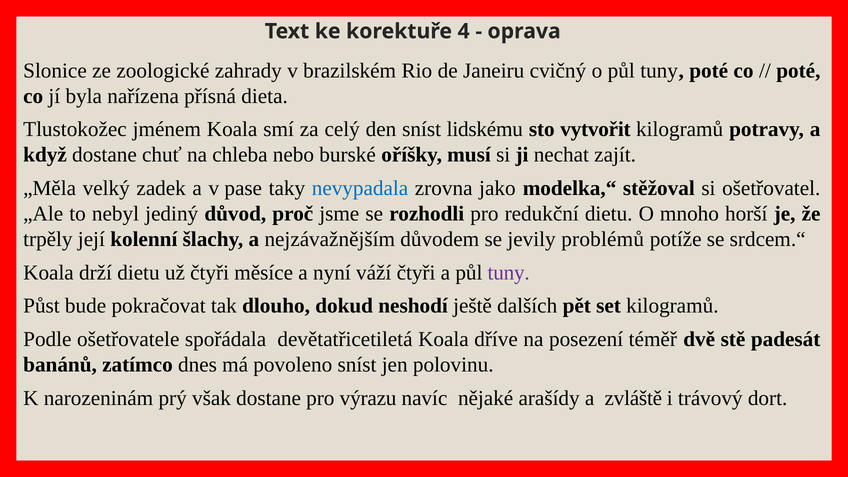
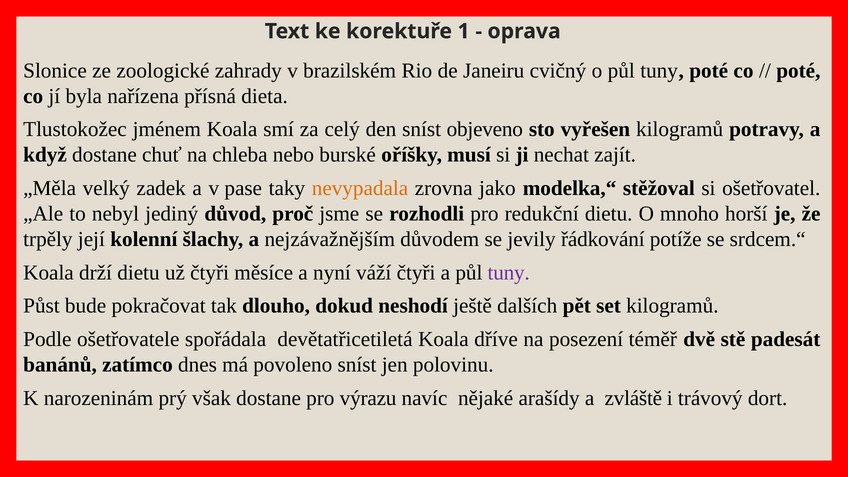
4: 4 -> 1 (464, 31)
lidskému: lidskému -> objeveno (485, 129)
vytvořit: vytvořit -> vyřešen (595, 129)
nevypadala colour: blue -> orange (360, 188)
problémů: problémů -> řádkování (603, 239)
